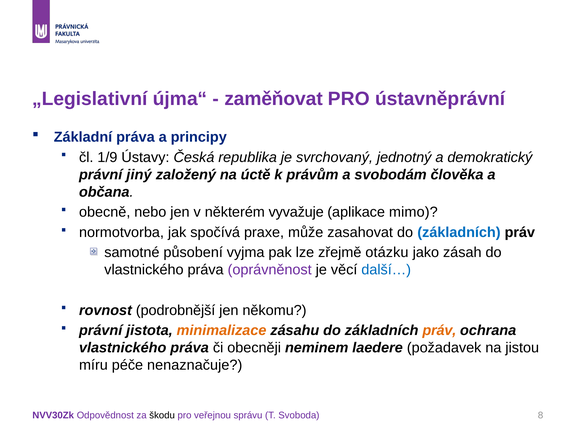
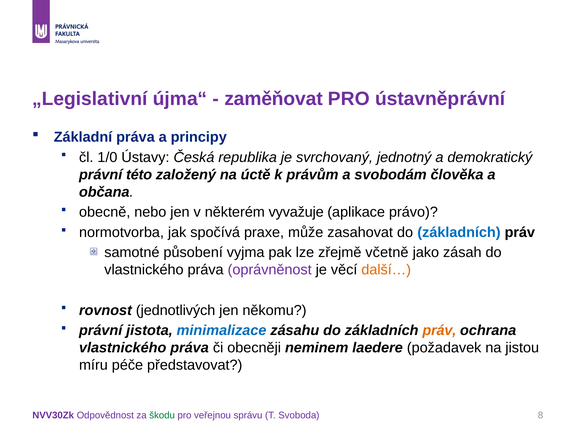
1/9: 1/9 -> 1/0 (107, 157)
jiný: jiný -> této (139, 174)
mimo: mimo -> právo (413, 212)
otázku: otázku -> včetně (387, 252)
další… colour: blue -> orange (386, 270)
podrobnější: podrobnější -> jednotlivých (176, 310)
minimalizace colour: orange -> blue (222, 330)
nenaznačuje: nenaznačuje -> představovat (195, 365)
škodu colour: black -> green (162, 415)
